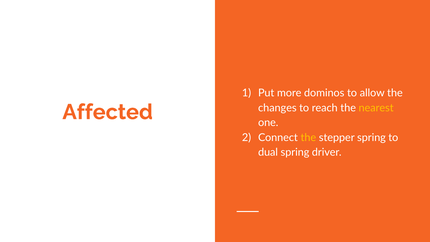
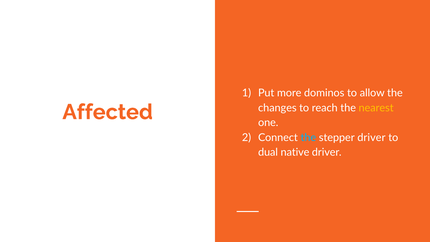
the colour: yellow -> light blue (308, 137)
stepper spring: spring -> driver (371, 137)
dual spring: spring -> native (295, 152)
